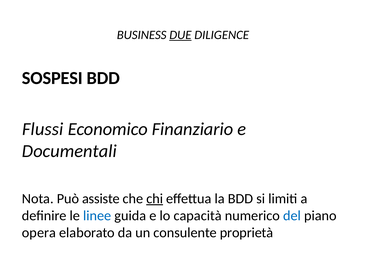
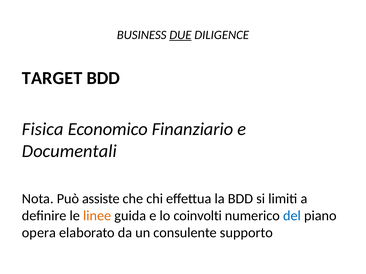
SOSPESI: SOSPESI -> TARGET (52, 78)
Flussi: Flussi -> Fisica (43, 129)
chi underline: present -> none (155, 199)
linee colour: blue -> orange (97, 216)
capacità: capacità -> coinvolti (198, 216)
proprietà: proprietà -> supporto (246, 233)
